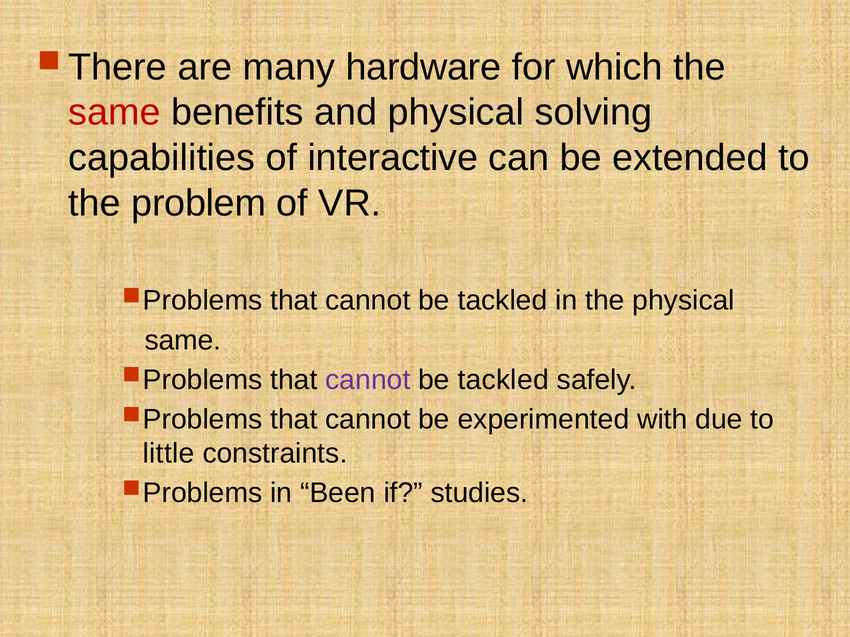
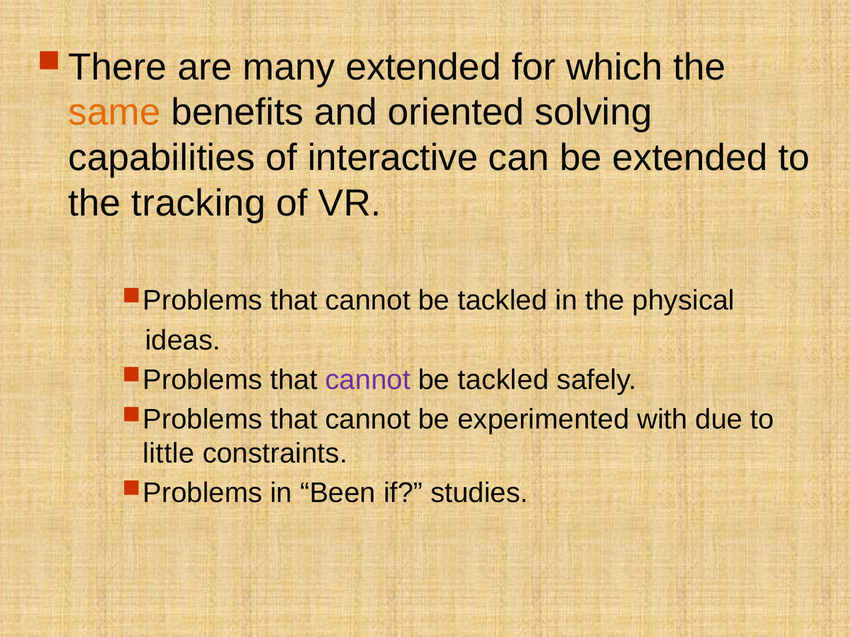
many hardware: hardware -> extended (423, 67)
same colour: red -> orange (115, 113)
and physical: physical -> oriented (456, 113)
problem: problem -> tracking (198, 203)
same: same -> ideas (183, 340)
